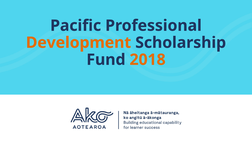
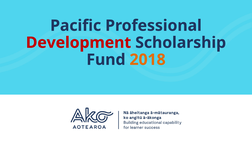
Development colour: orange -> red (79, 43)
